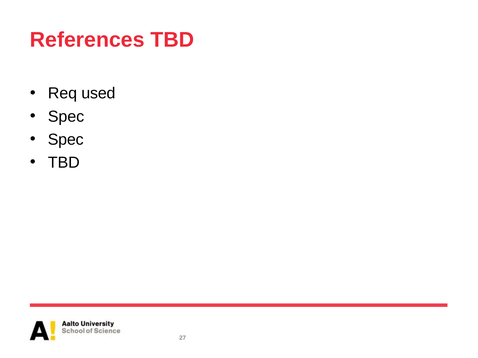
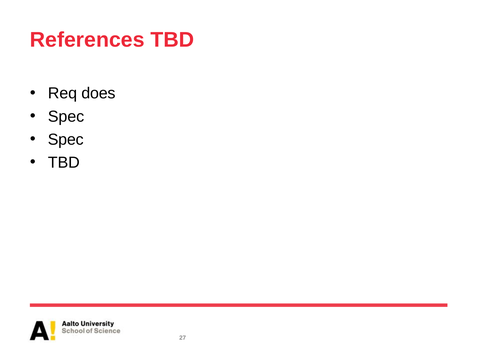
used: used -> does (98, 94)
